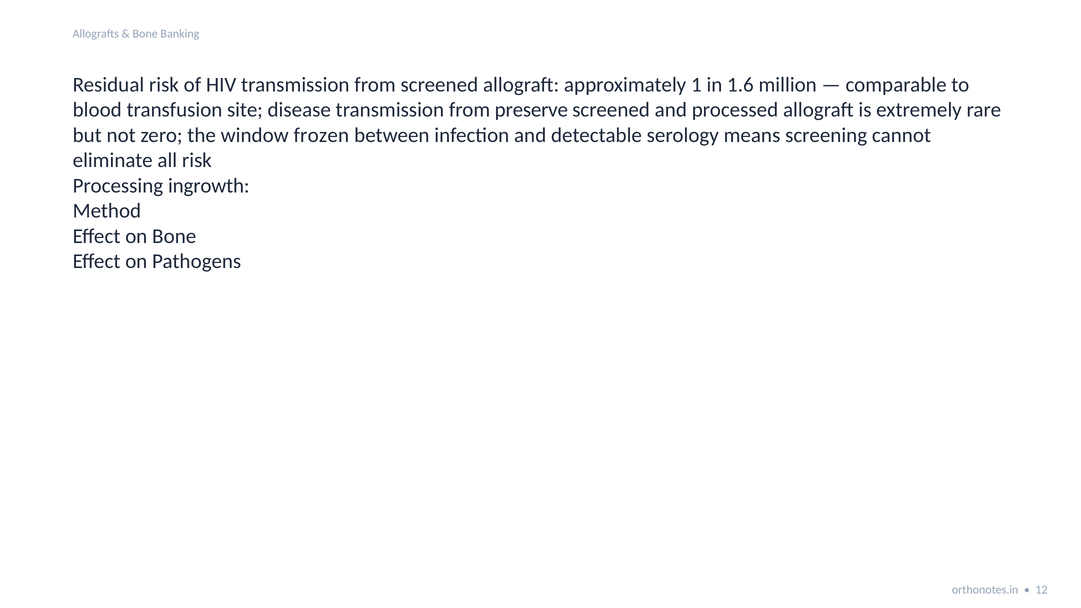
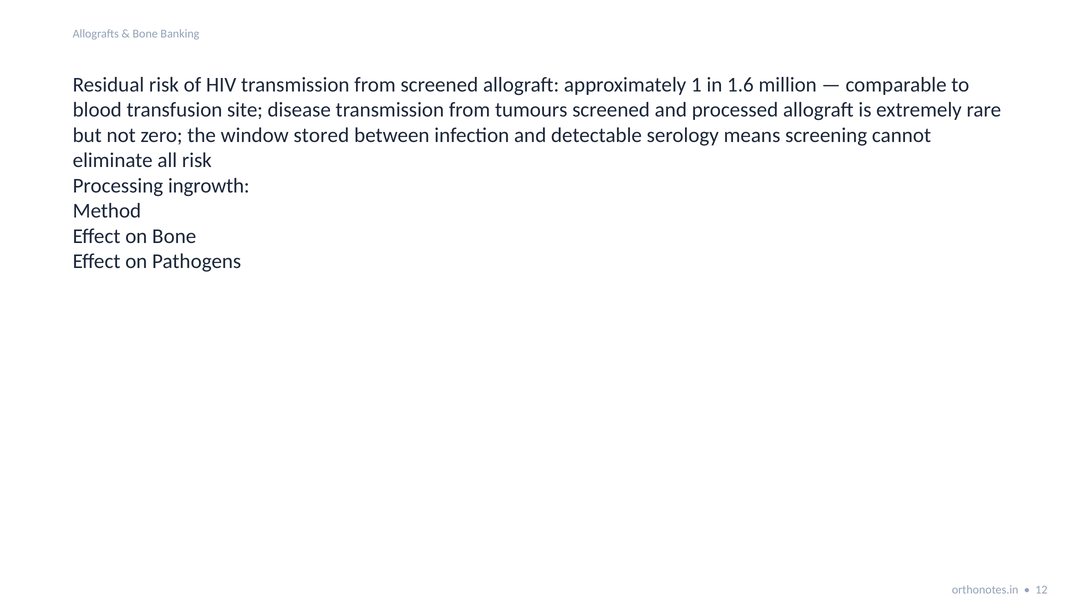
preserve: preserve -> tumours (531, 110)
frozen: frozen -> stored (321, 135)
